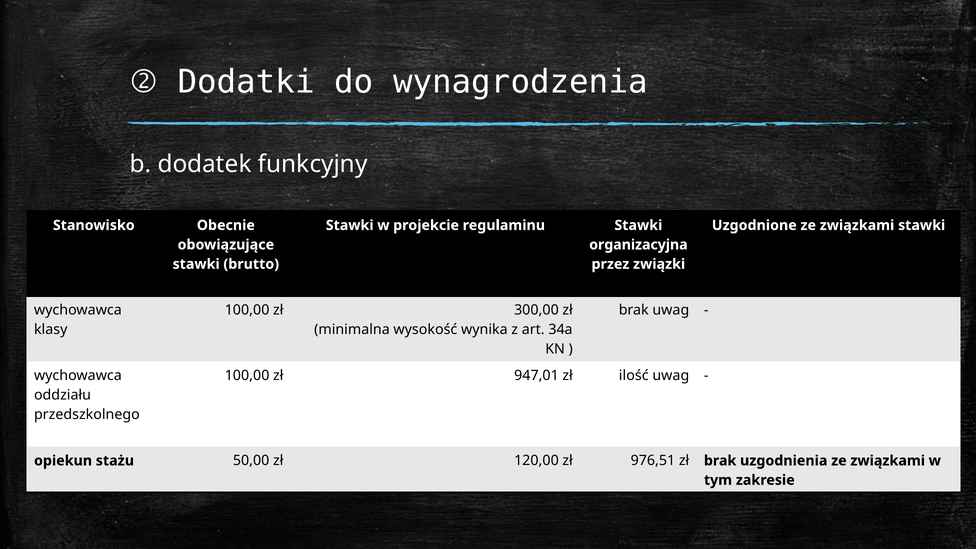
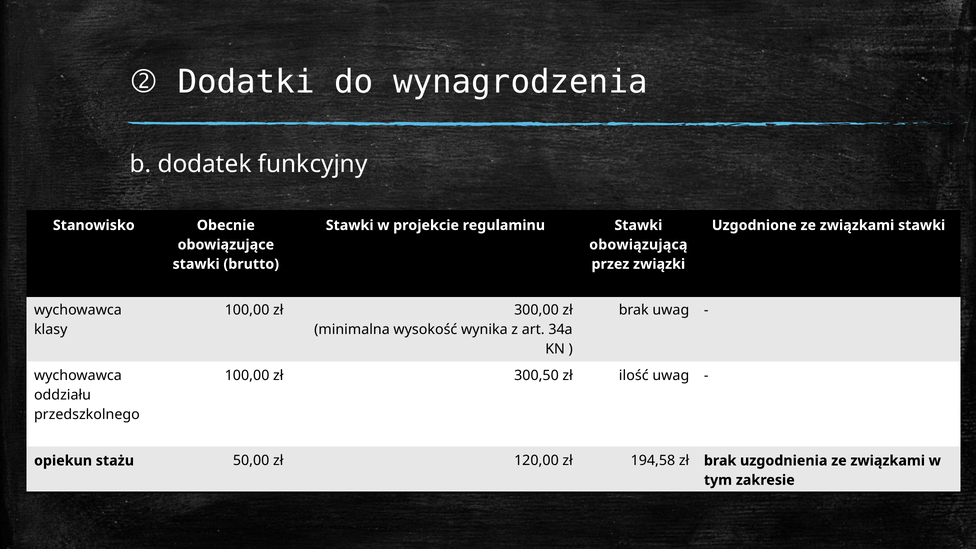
organizacyjna: organizacyjna -> obowiązującą (638, 245)
947,01: 947,01 -> 300,50 (536, 376)
976,51: 976,51 -> 194,58 (653, 461)
